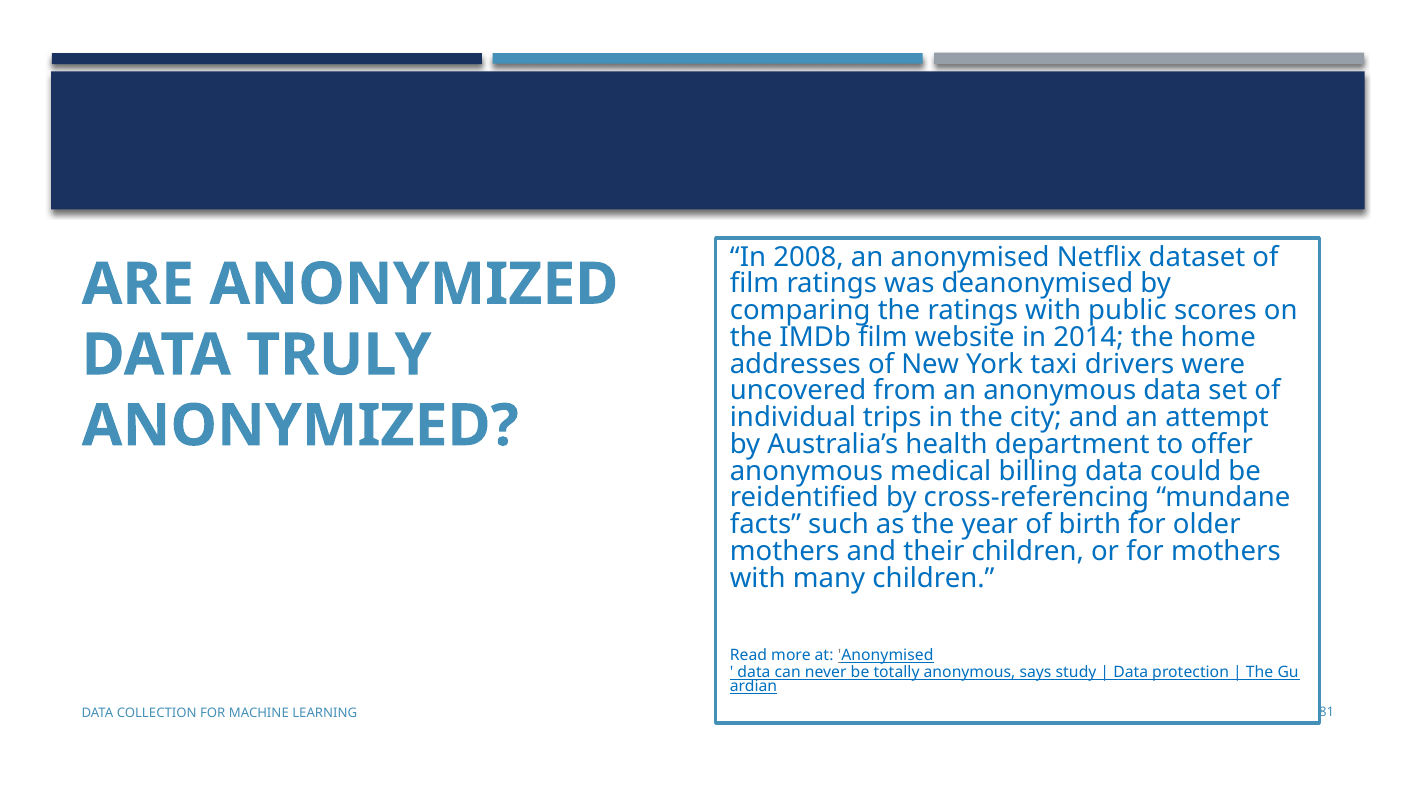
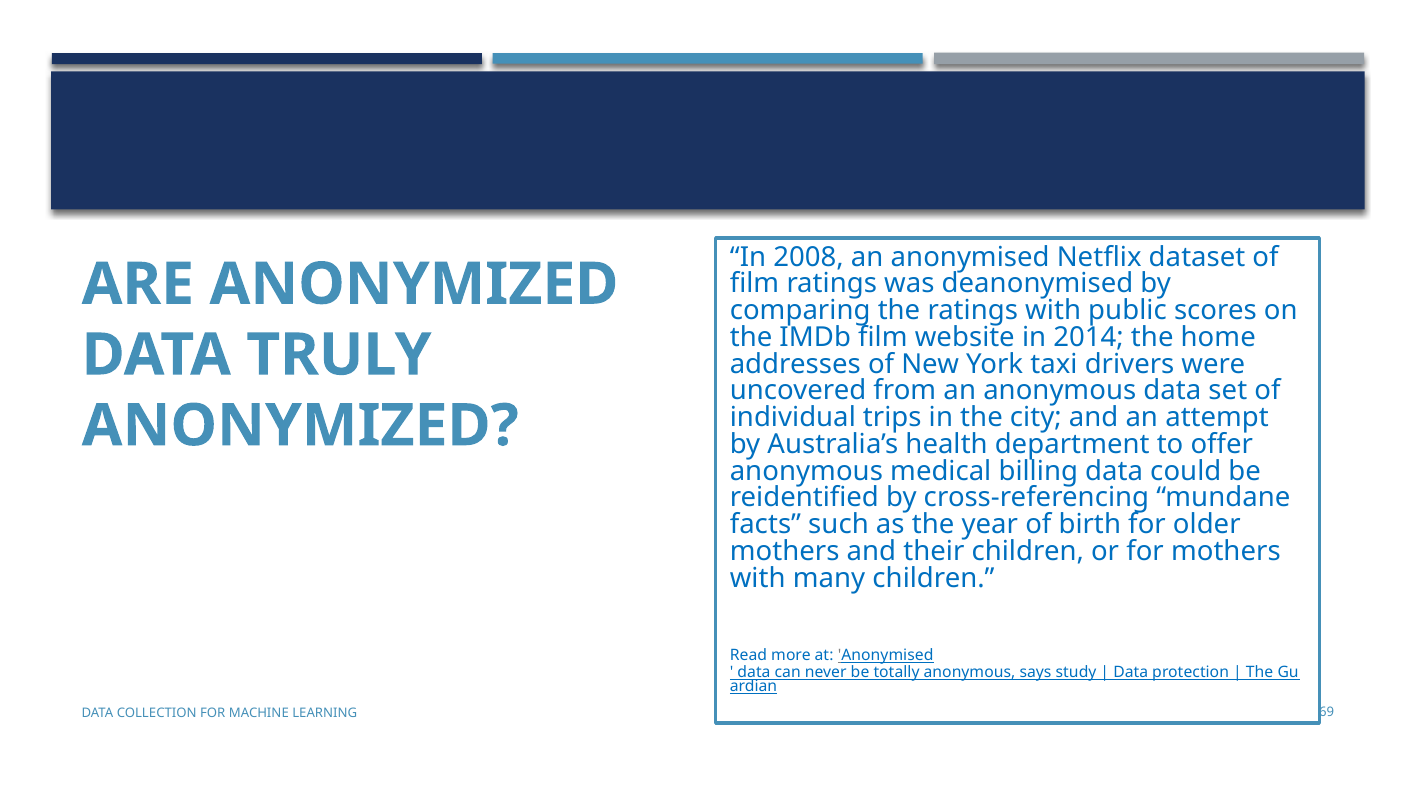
81: 81 -> 69 (1327, 713)
